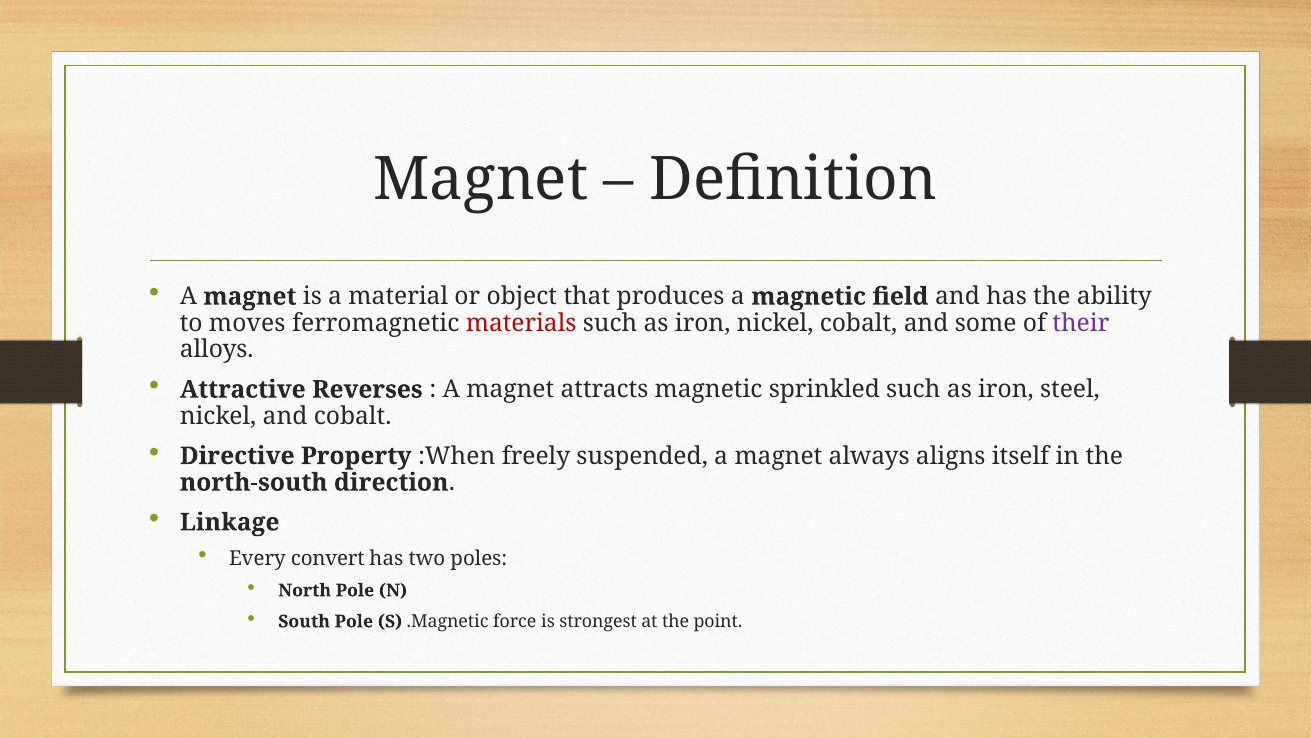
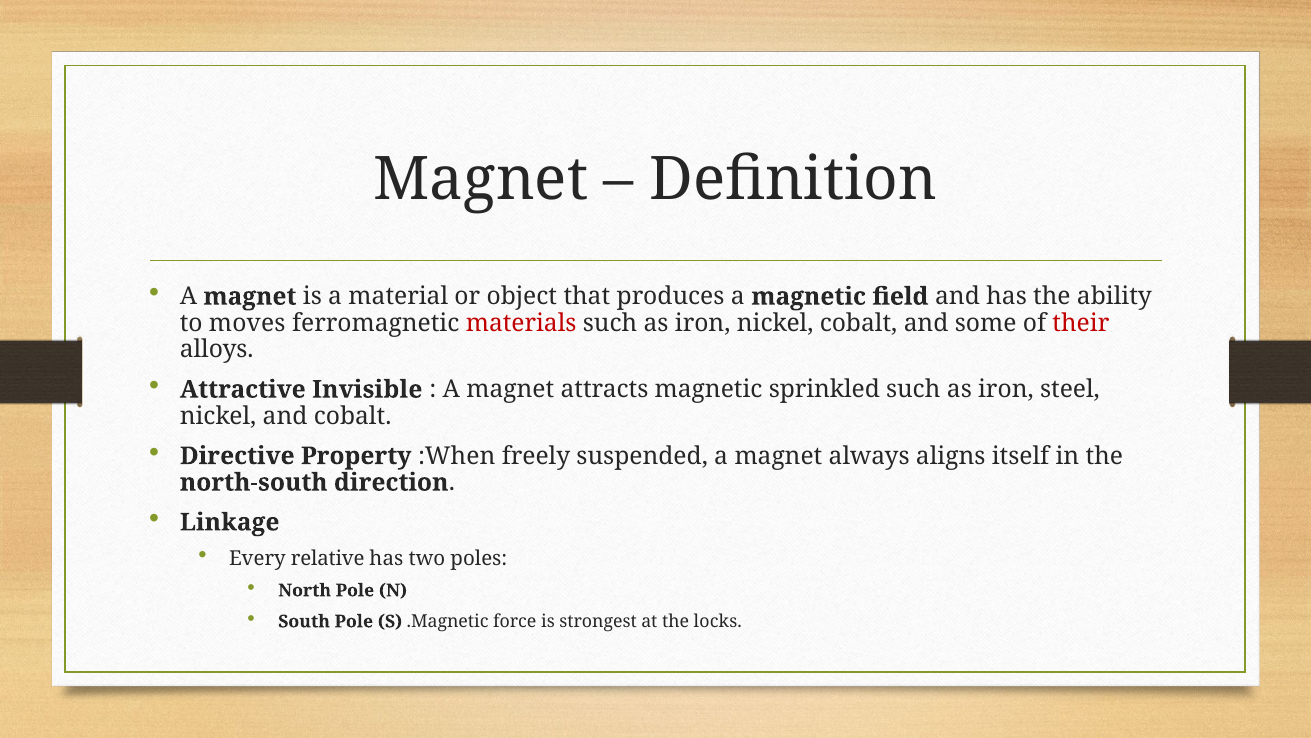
their colour: purple -> red (1081, 323)
Reverses: Reverses -> Invisible (367, 389)
convert: convert -> relative (328, 558)
point: point -> locks (718, 621)
